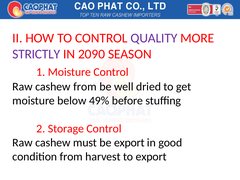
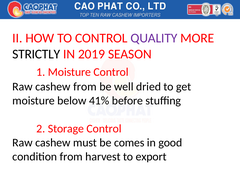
STRICTLY colour: purple -> black (36, 54)
2090: 2090 -> 2019 (92, 54)
49%: 49% -> 41% (99, 101)
be export: export -> comes (129, 143)
